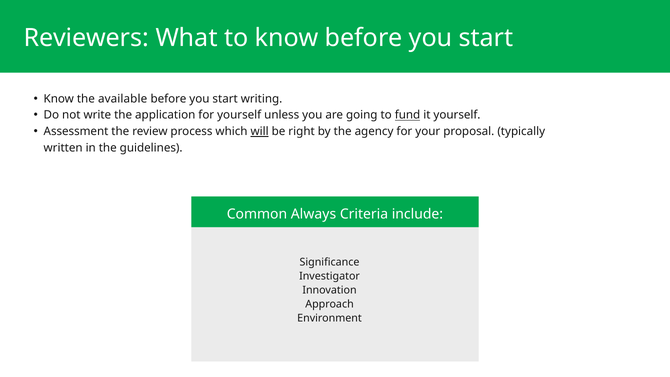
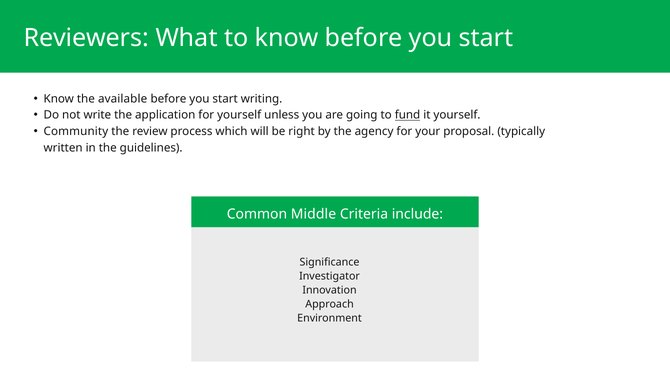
Assessment: Assessment -> Community (76, 131)
will underline: present -> none (260, 131)
Always: Always -> Middle (313, 214)
